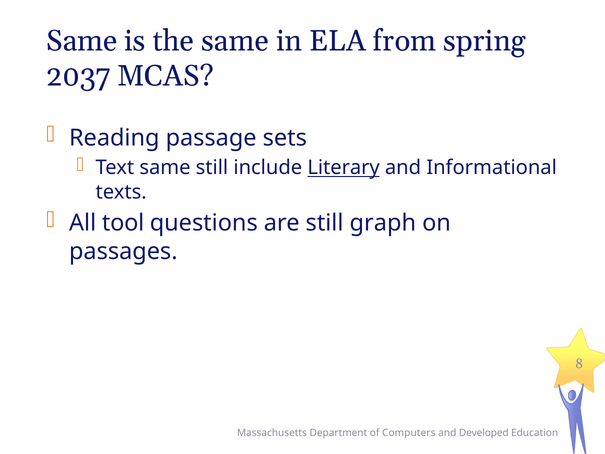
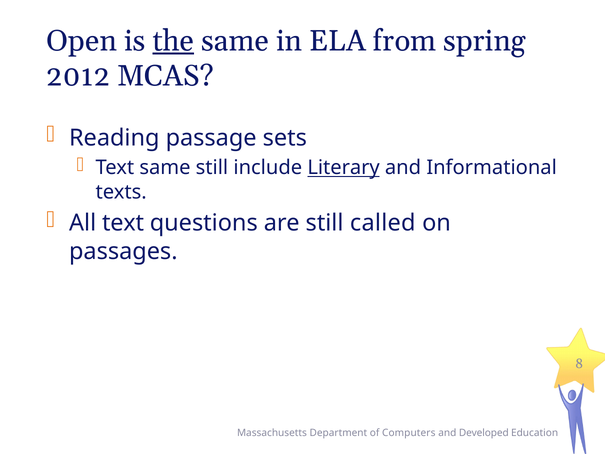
Same: Same -> Open (82, 41)
the underline: none -> present (173, 41)
2037: 2037 -> 2012 (78, 76)
All tool: tool -> text (123, 223)
graph: graph -> called (383, 223)
